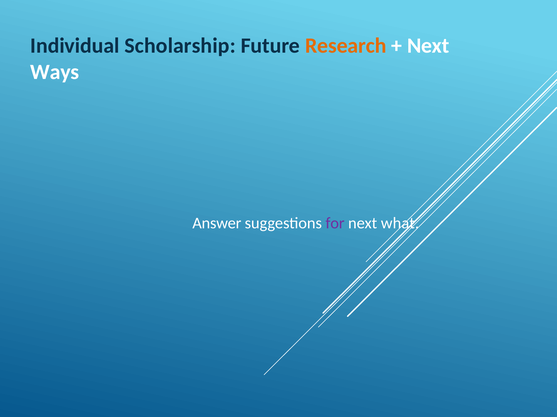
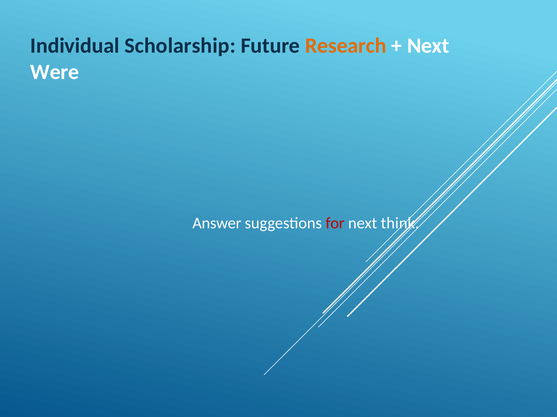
Ways: Ways -> Were (55, 72)
for colour: purple -> red (335, 223)
what: what -> think (400, 223)
